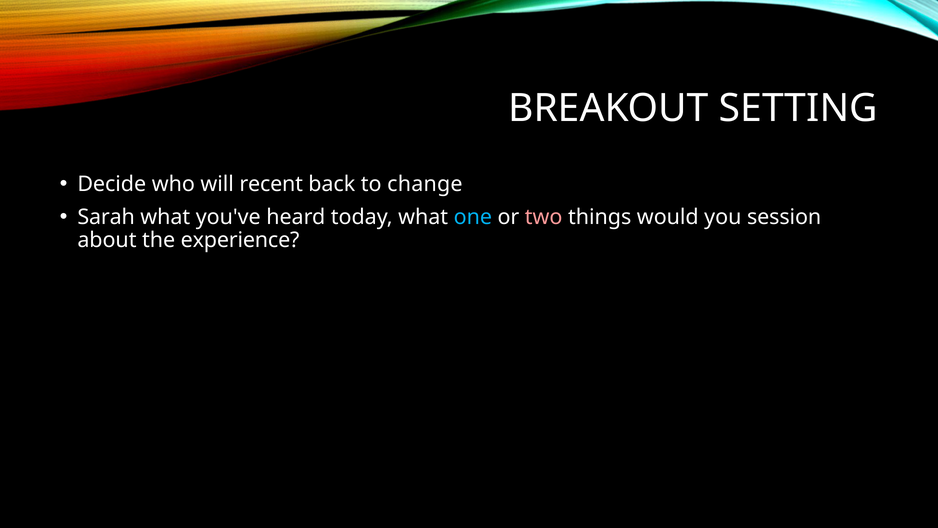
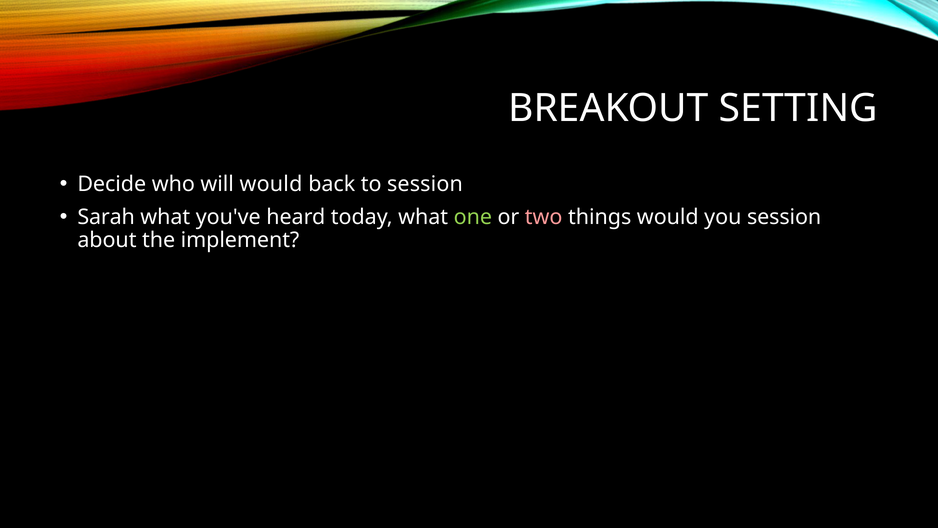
will recent: recent -> would (271, 184)
to change: change -> session (425, 184)
one colour: light blue -> light green (473, 217)
experience: experience -> implement (240, 240)
